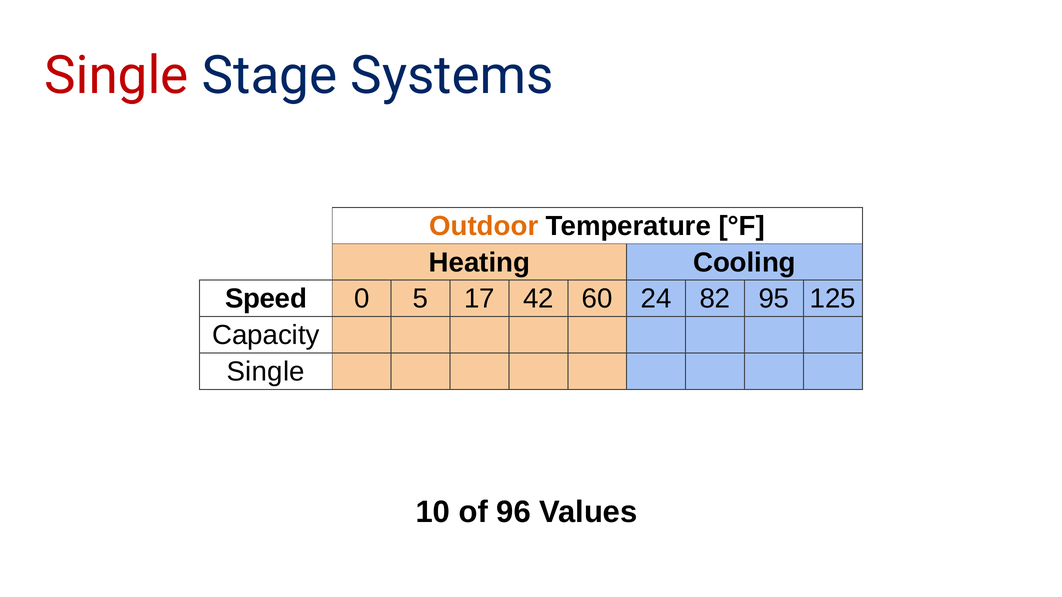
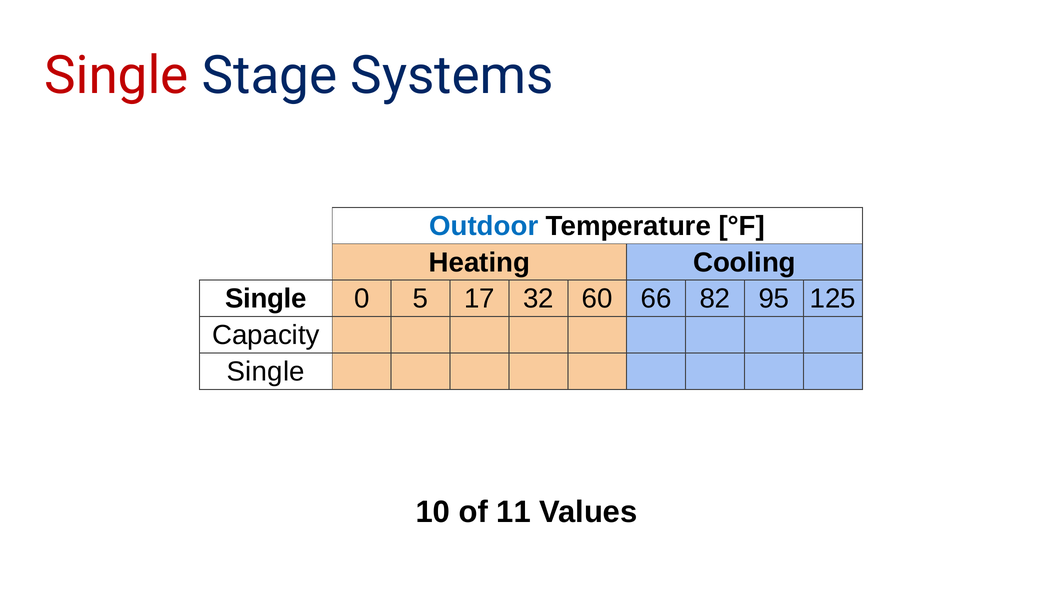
Outdoor colour: orange -> blue (484, 226)
Speed: Speed -> Single (266, 299)
42: 42 -> 32 (538, 299)
24: 24 -> 66 (656, 299)
96: 96 -> 11 (514, 512)
